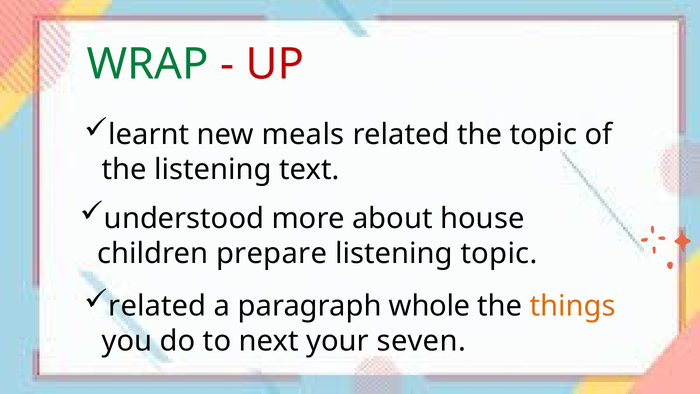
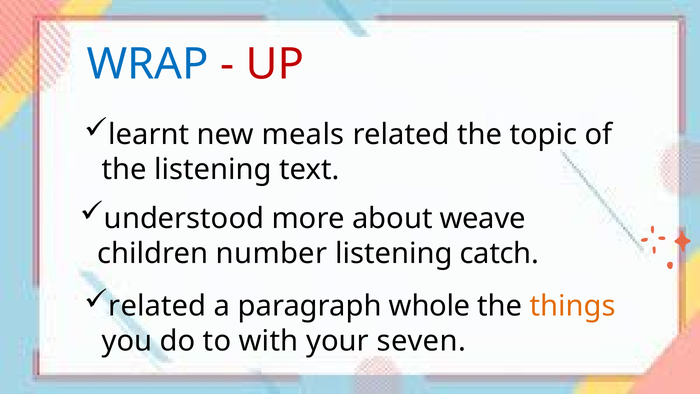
WRAP colour: green -> blue (148, 64)
house: house -> weave (483, 218)
prepare: prepare -> number (272, 253)
listening topic: topic -> catch (499, 253)
next: next -> with (269, 341)
